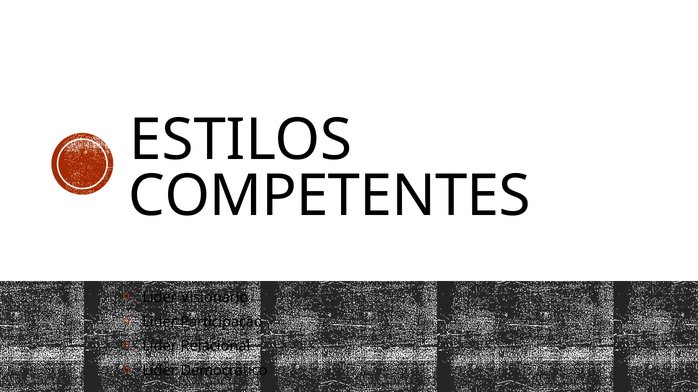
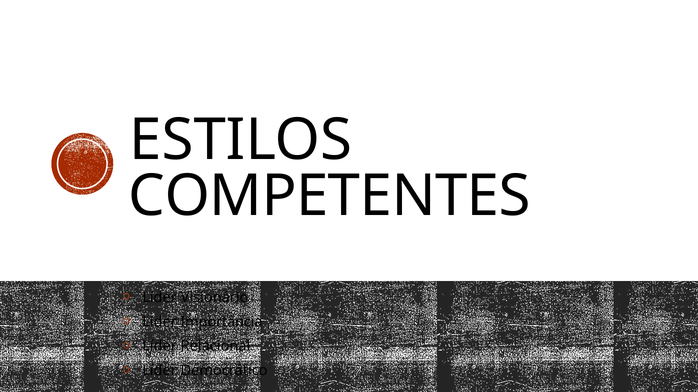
Participação: Participação -> Importância (221, 322)
